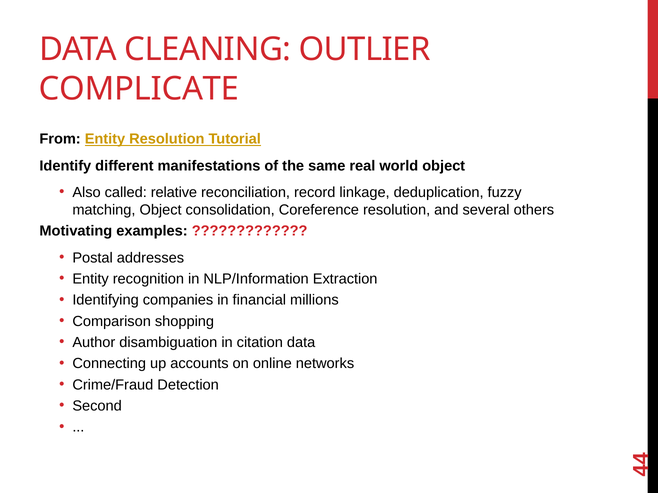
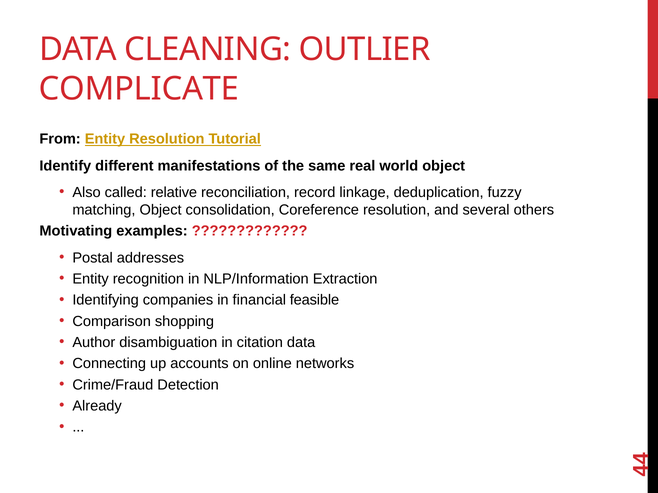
millions: millions -> feasible (314, 300)
Second: Second -> Already (97, 406)
